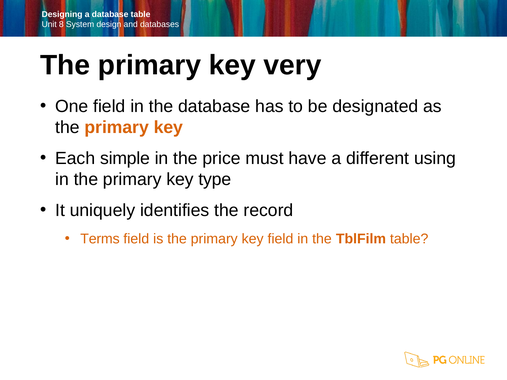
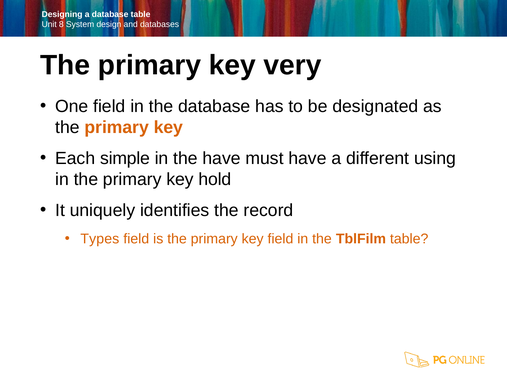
the price: price -> have (222, 158)
type: type -> hold (215, 180)
Terms: Terms -> Types (100, 239)
